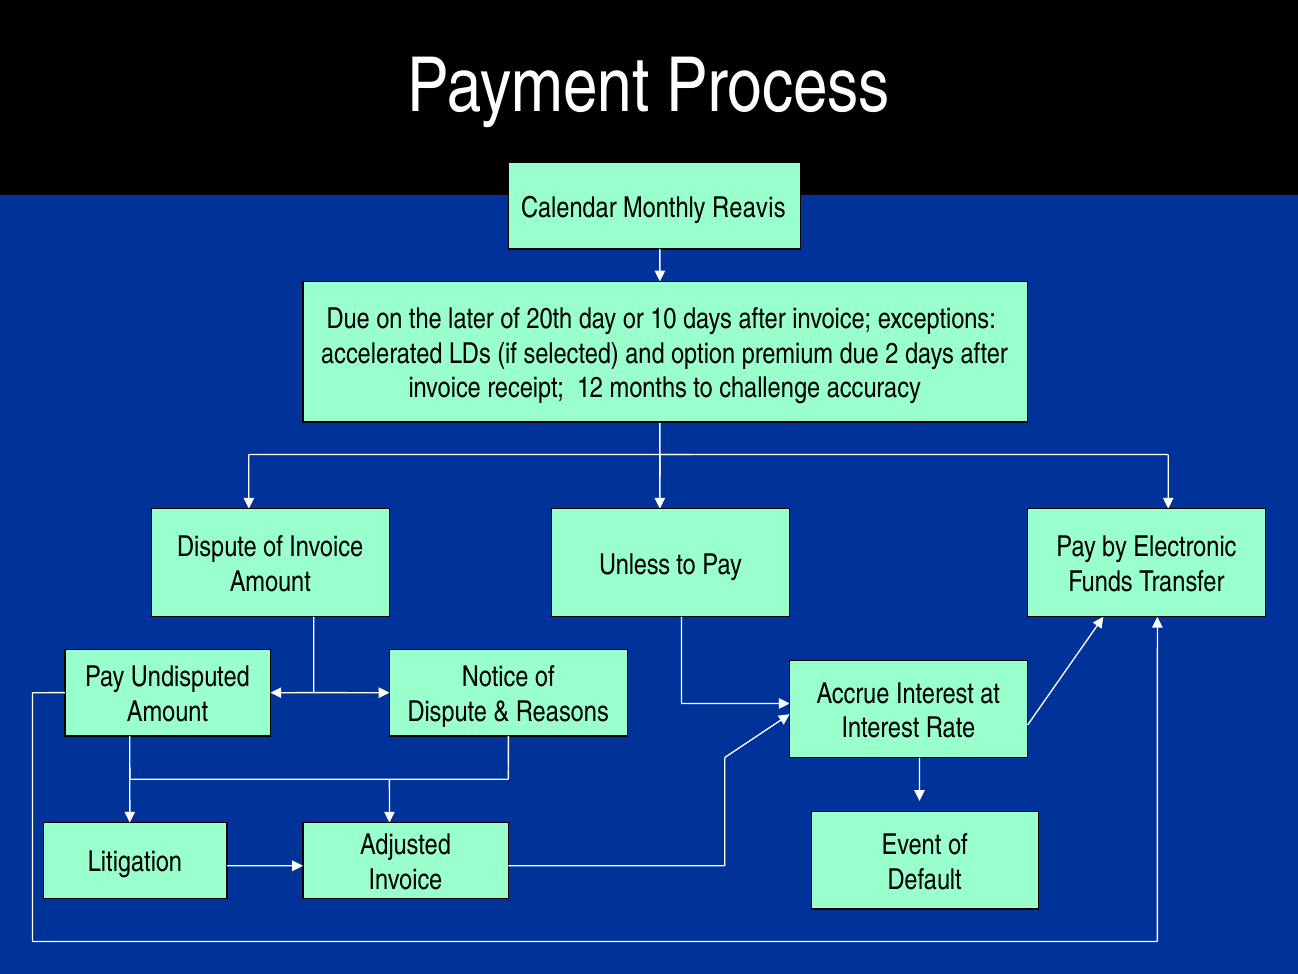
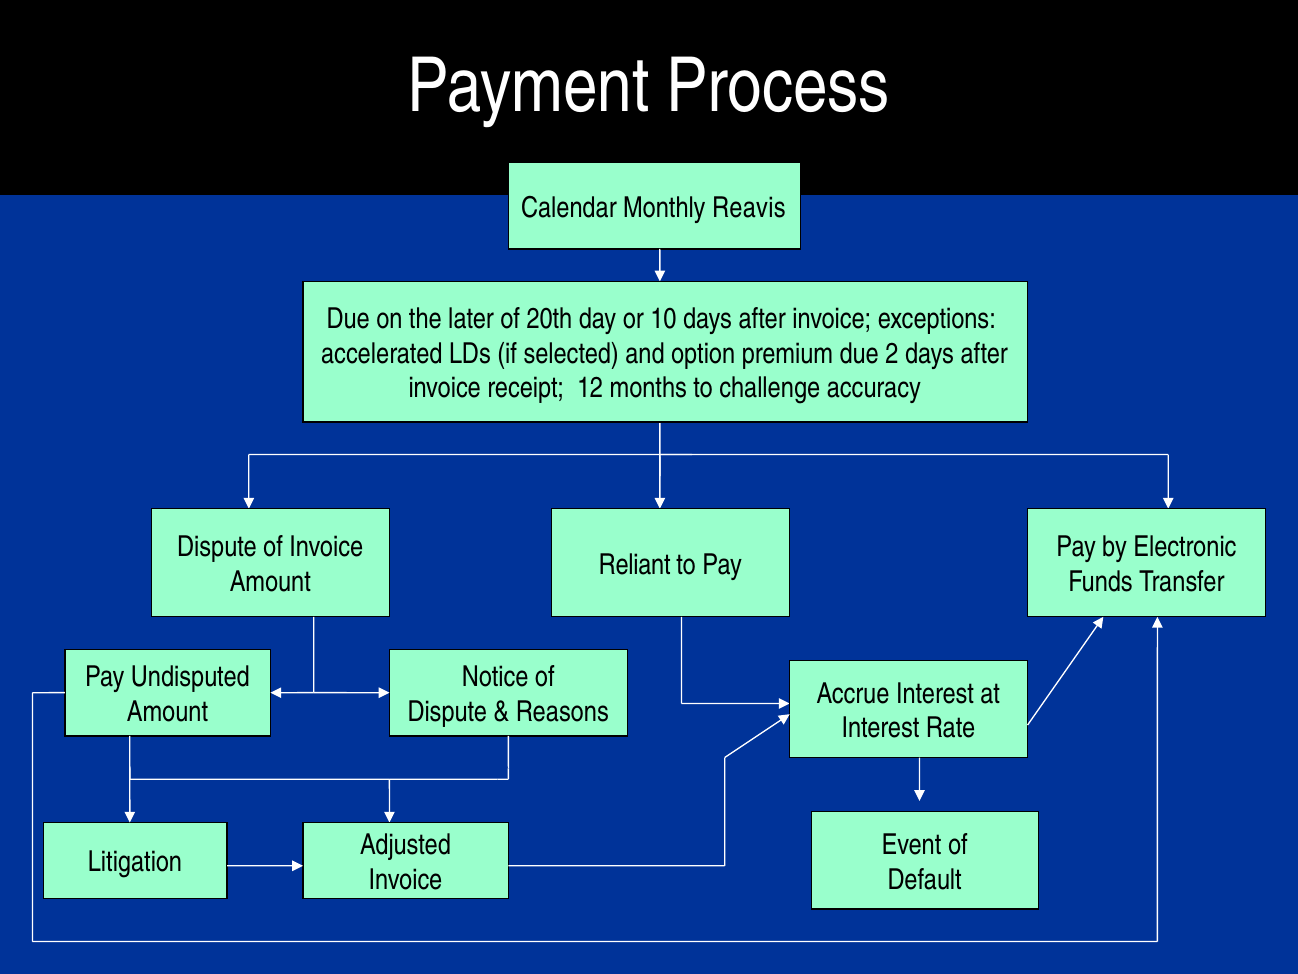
Unless: Unless -> Reliant (635, 564)
